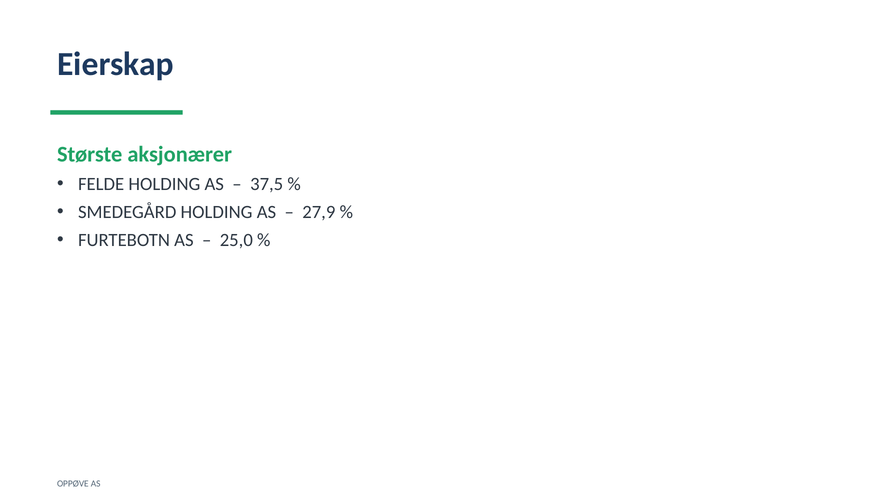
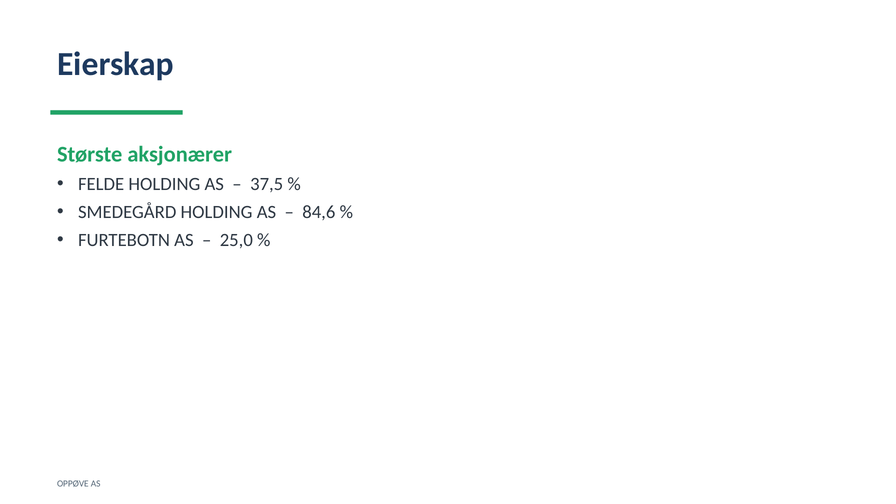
27,9: 27,9 -> 84,6 (319, 212)
